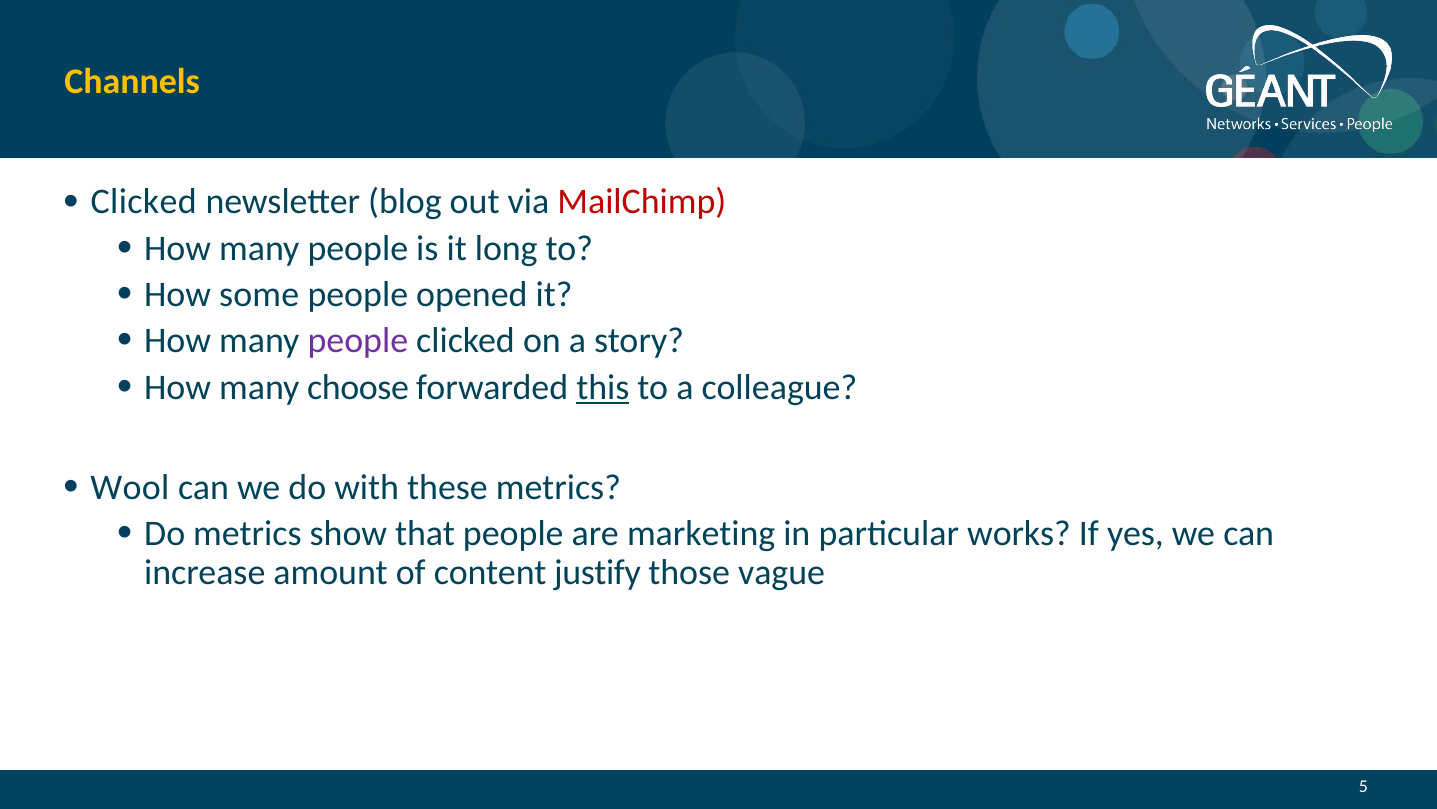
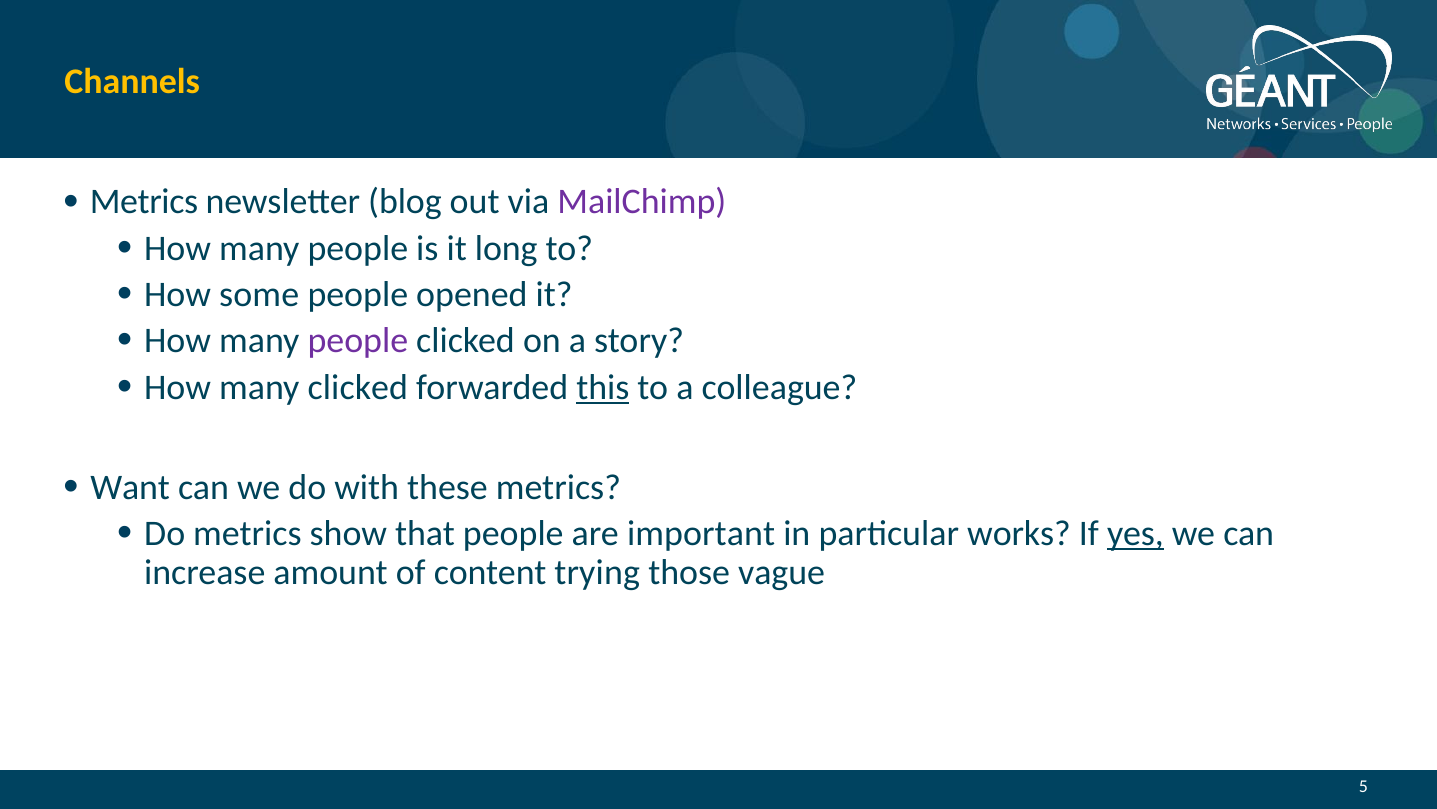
Clicked: Clicked -> Metrics (144, 202)
MailChimp colour: red -> purple (642, 202)
many choose: choose -> clicked (358, 387)
Wool: Wool -> Want (130, 487)
marketing: marketing -> important (701, 533)
yes underline: none -> present (1135, 533)
justify: justify -> trying (597, 572)
